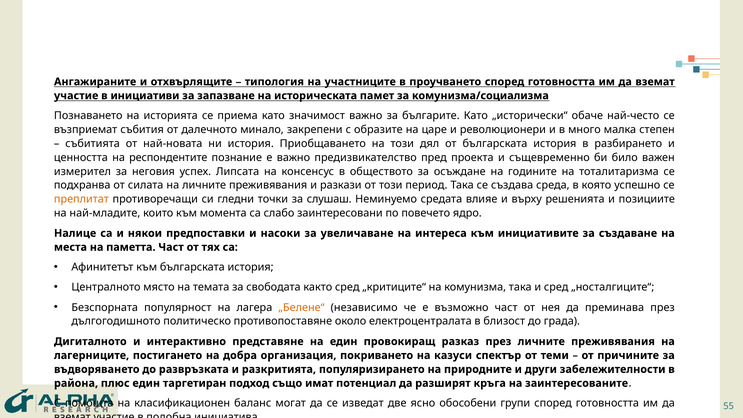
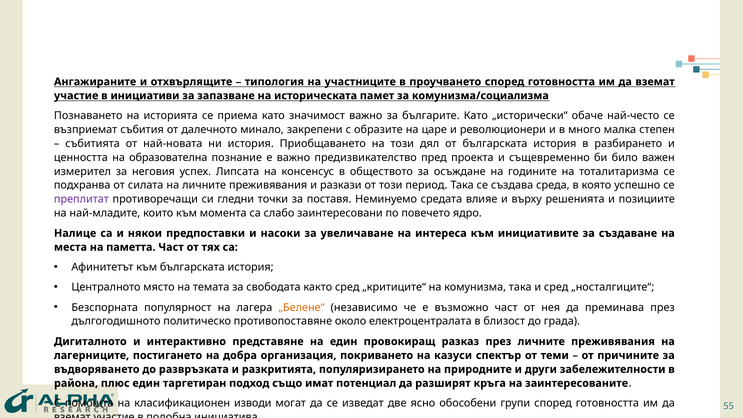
респондентите: респондентите -> образователна (168, 157)
преплитат colour: orange -> purple (81, 199)
слушаш: слушаш -> поставя (329, 199)
баланс: баланс -> изводи (253, 403)
